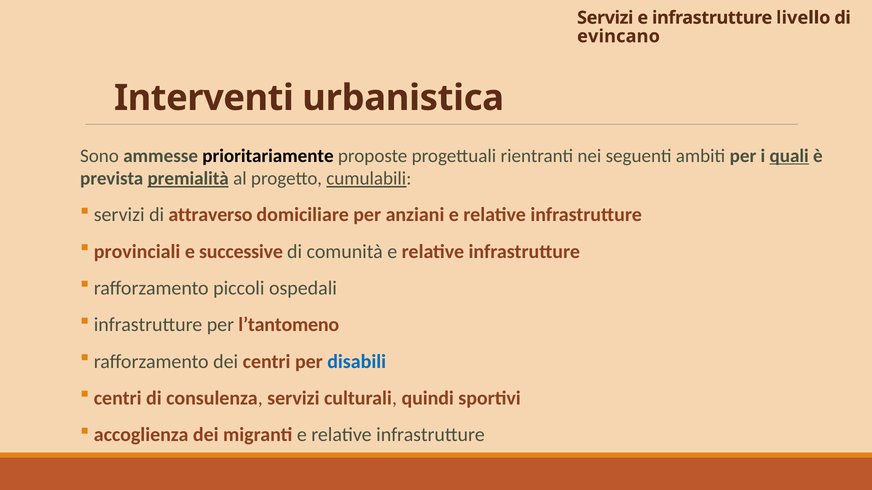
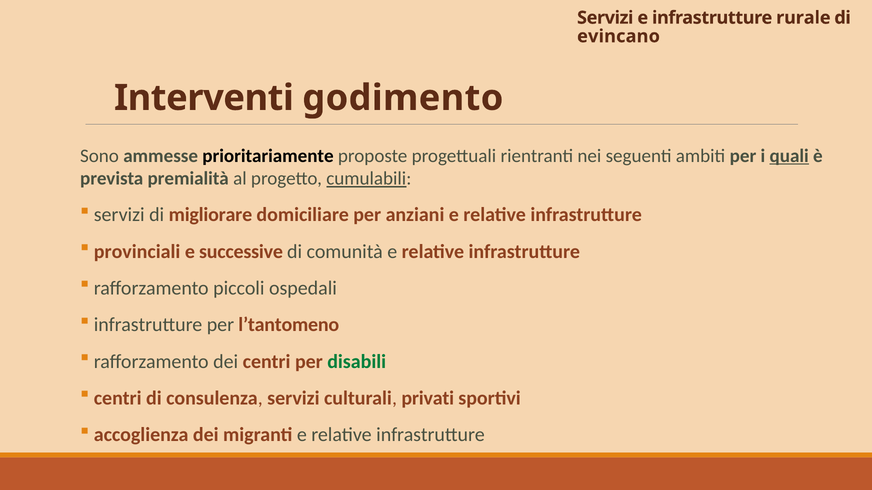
livello: livello -> rurale (803, 18)
urbanistica: urbanistica -> godimento (403, 98)
premialità underline: present -> none (188, 179)
attraverso: attraverso -> migliorare (210, 215)
disabili colour: blue -> green (357, 362)
quindi: quindi -> privati (428, 398)
